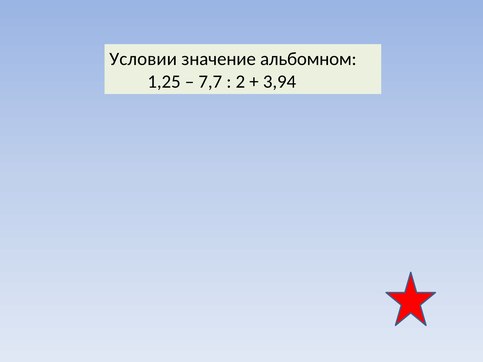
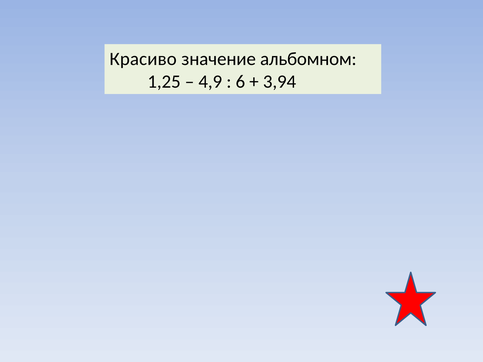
Условии: Условии -> Красиво (143, 59)
7,7: 7,7 -> 4,9 (210, 82)
2: 2 -> 6 (240, 82)
